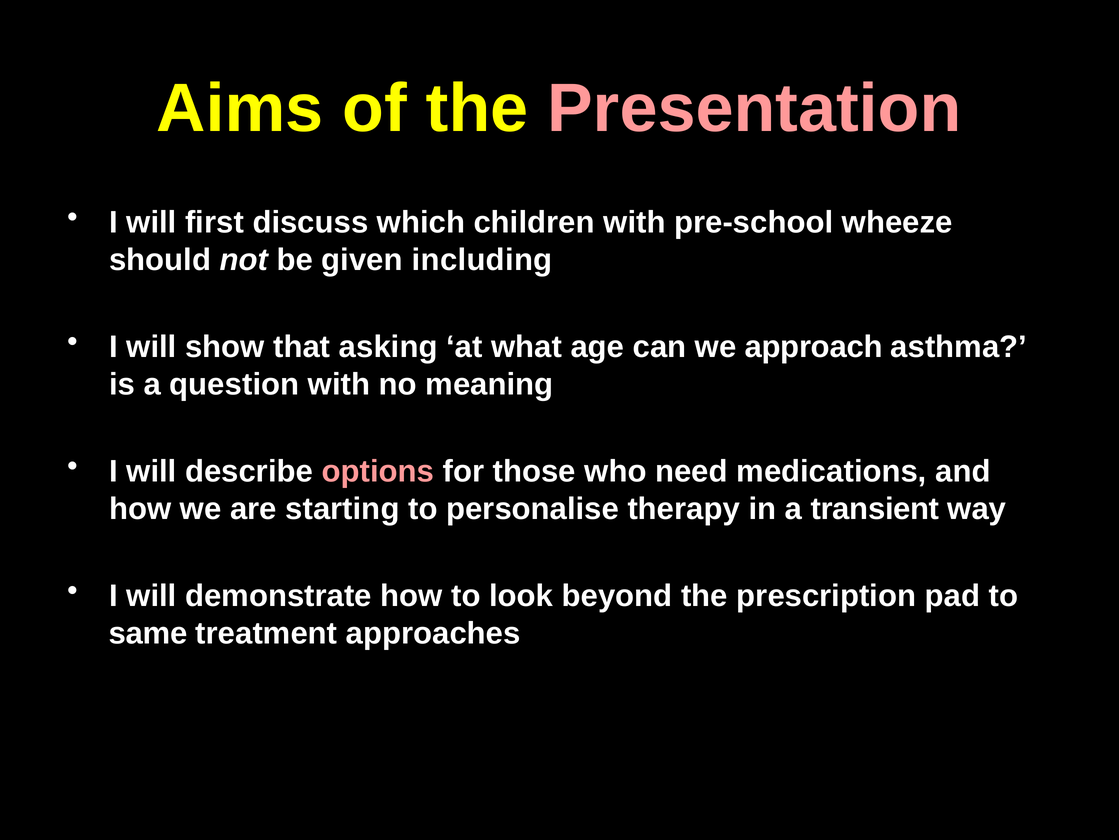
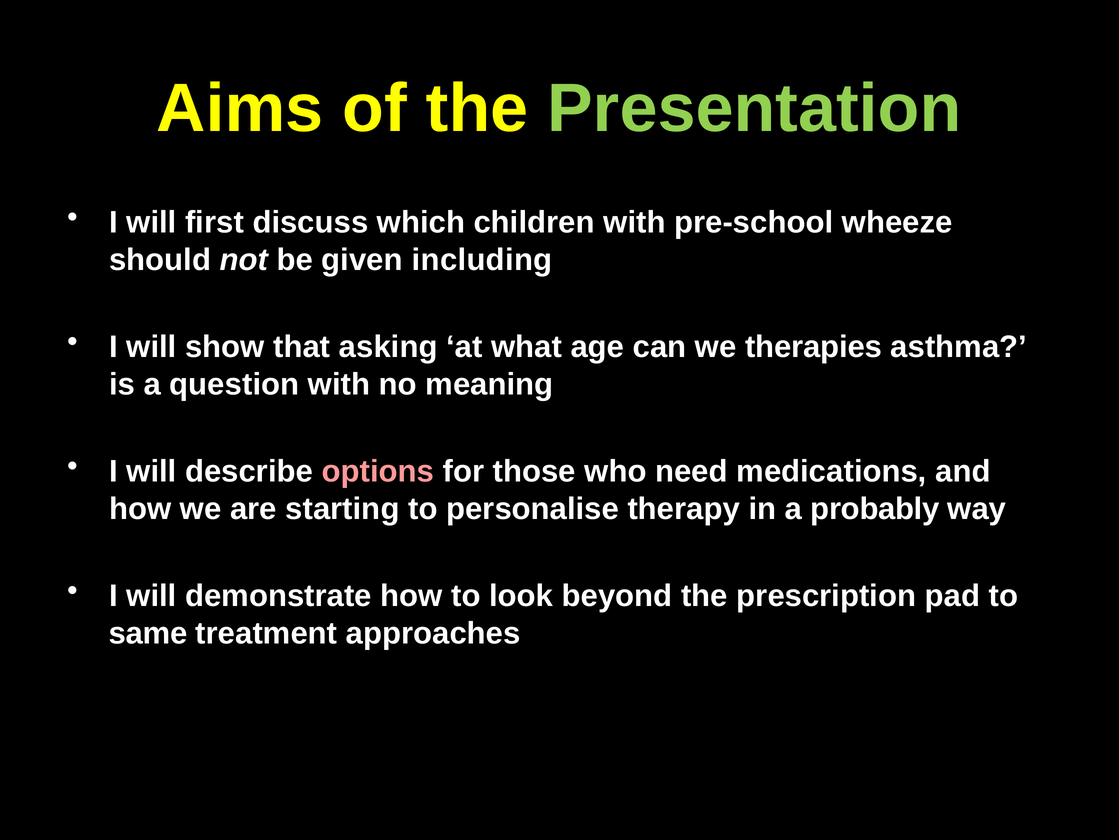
Presentation colour: pink -> light green (754, 108)
approach: approach -> therapies (814, 347)
transient: transient -> probably (875, 508)
